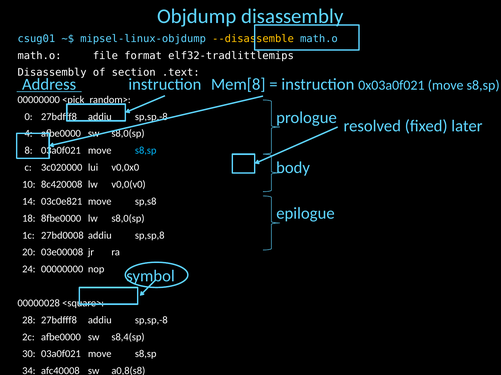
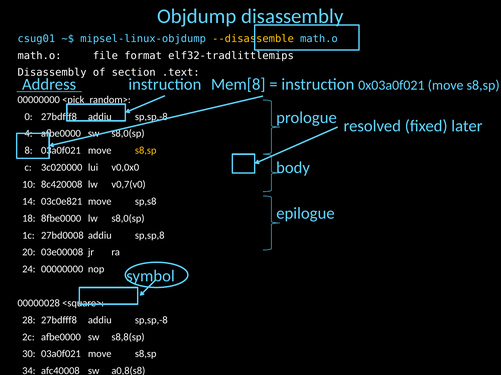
s8,sp colour: light blue -> yellow (146, 151)
v0,0(v0: v0,0(v0 -> v0,7(v0 (129, 185)
s8,4(sp: s8,4(sp -> s8,8(sp (128, 338)
